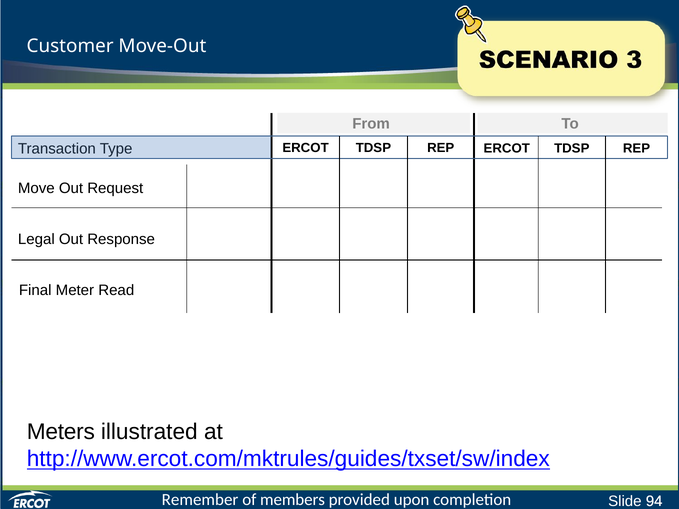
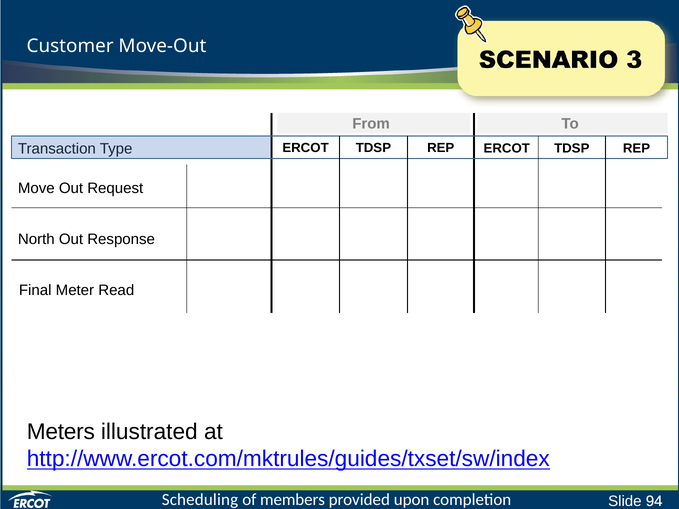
Legal: Legal -> North (36, 239)
Remember: Remember -> Scheduling (200, 500)
